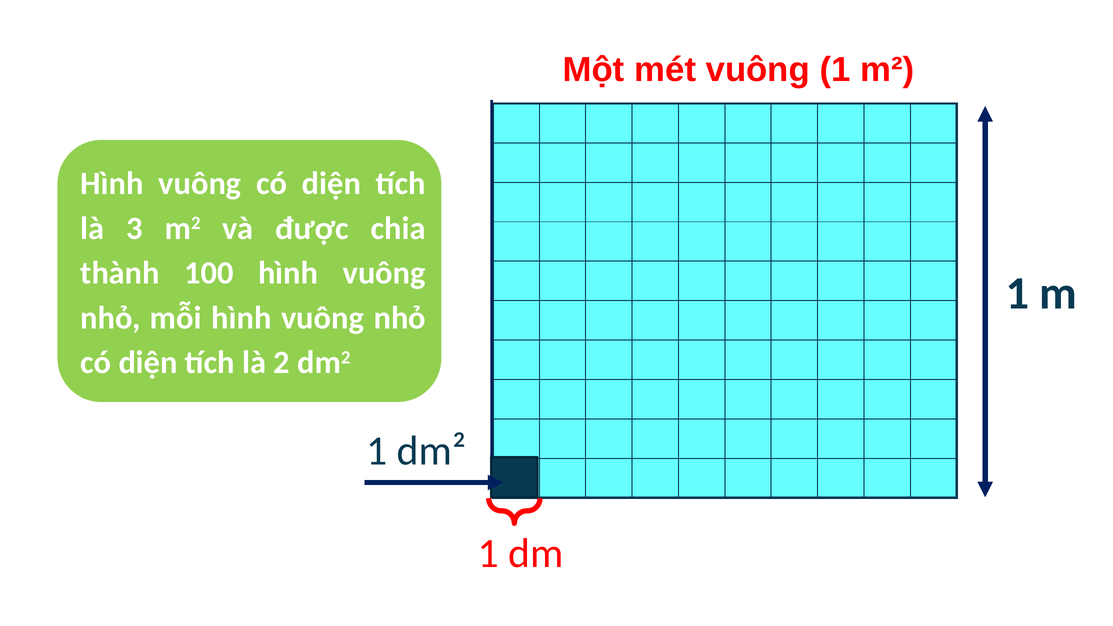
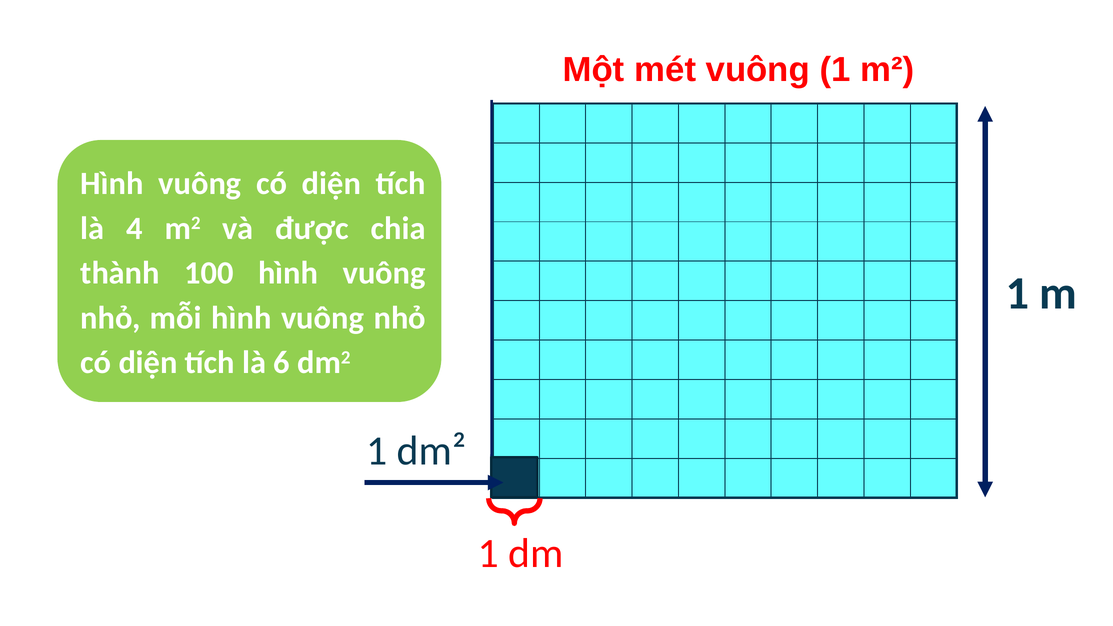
3: 3 -> 4 (134, 228)
2: 2 -> 6 (282, 363)
